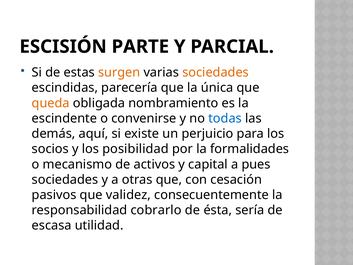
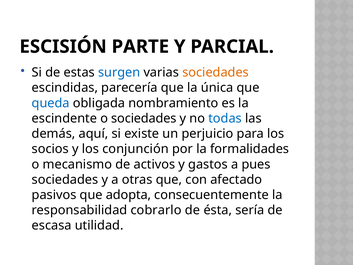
surgen colour: orange -> blue (119, 72)
queda colour: orange -> blue (51, 103)
o convenirse: convenirse -> sociedades (144, 118)
posibilidad: posibilidad -> conjunción (136, 149)
capital: capital -> gastos (208, 164)
cesación: cesación -> afectado (236, 179)
validez: validez -> adopta (128, 195)
